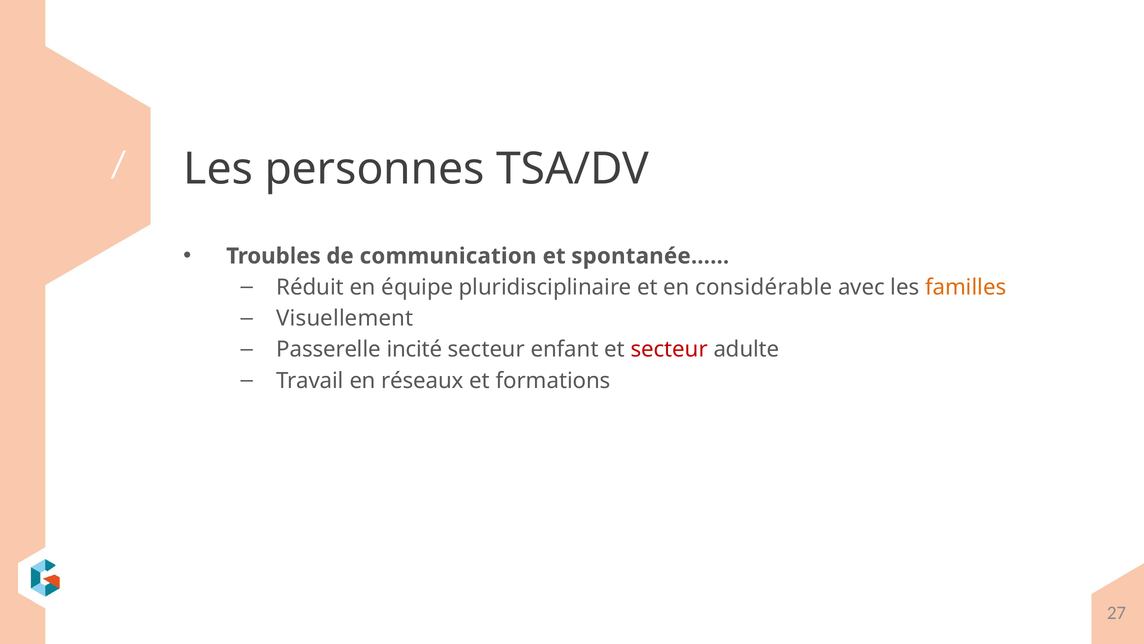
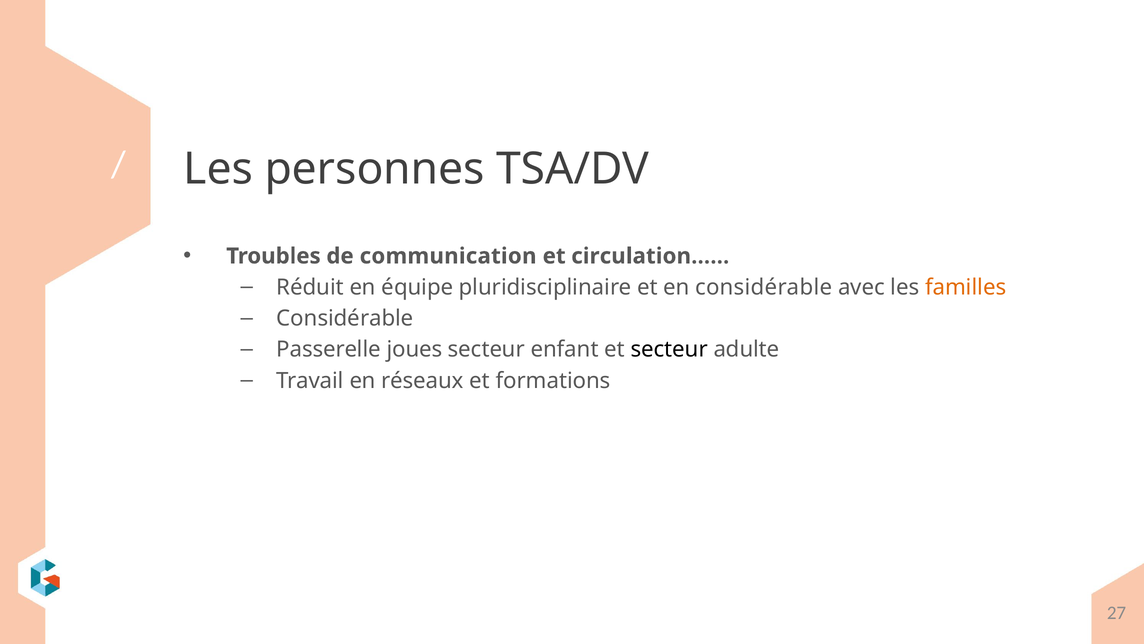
spontanée……: spontanée…… -> circulation…… (650, 256)
Visuellement: Visuellement -> Considérable (345, 318)
incité: incité -> joues (414, 349)
secteur colour: red -> black (669, 349)
